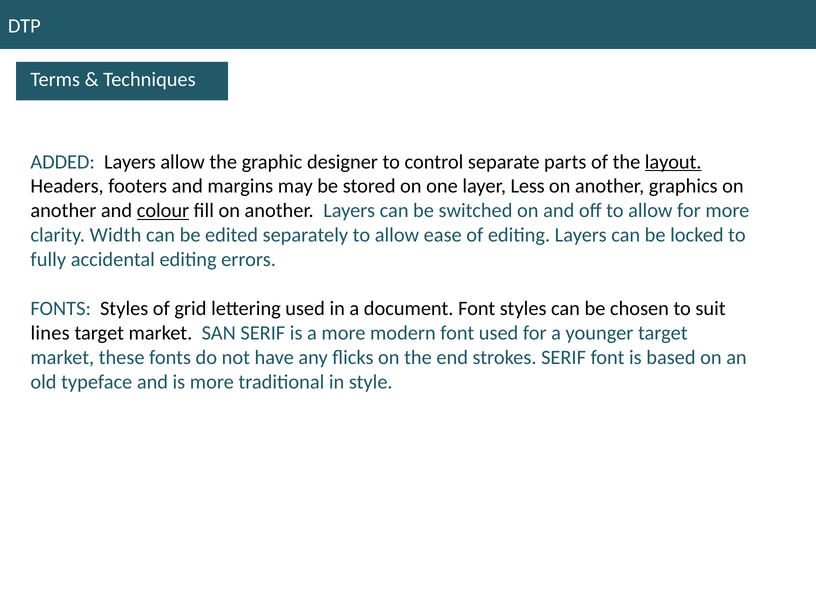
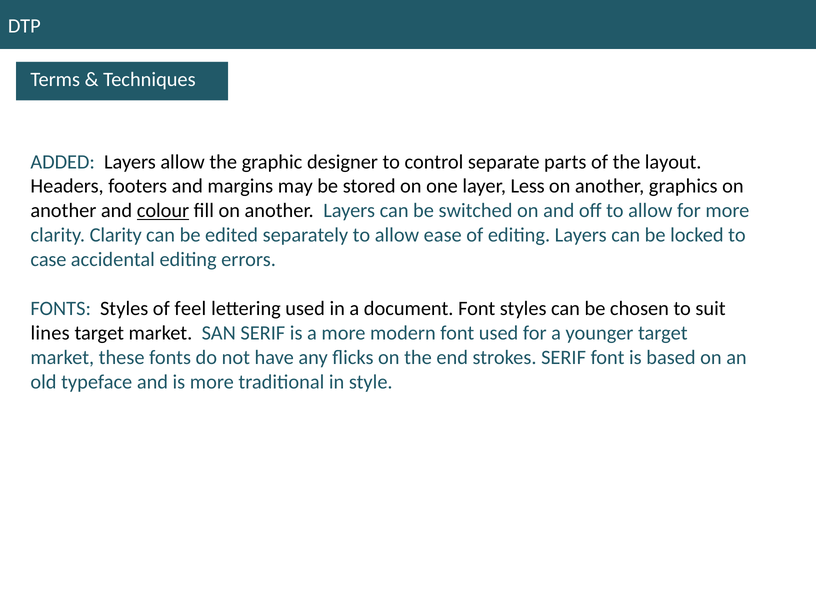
layout underline: present -> none (673, 162)
clarity Width: Width -> Clarity (116, 235)
fully: fully -> case (48, 260)
grid: grid -> feel (190, 309)
